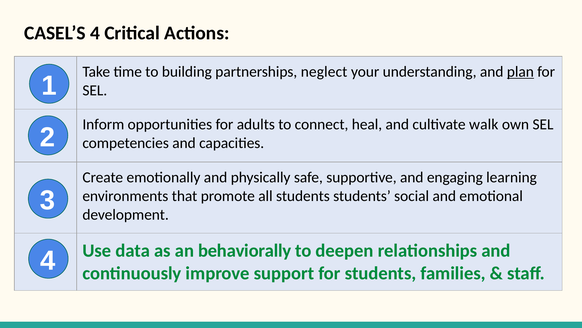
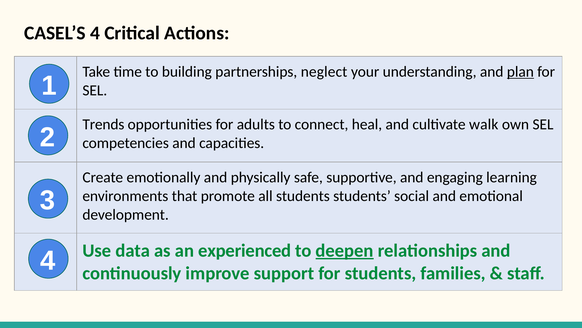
Inform: Inform -> Trends (103, 124)
behaviorally: behaviorally -> experienced (245, 250)
deepen underline: none -> present (345, 250)
